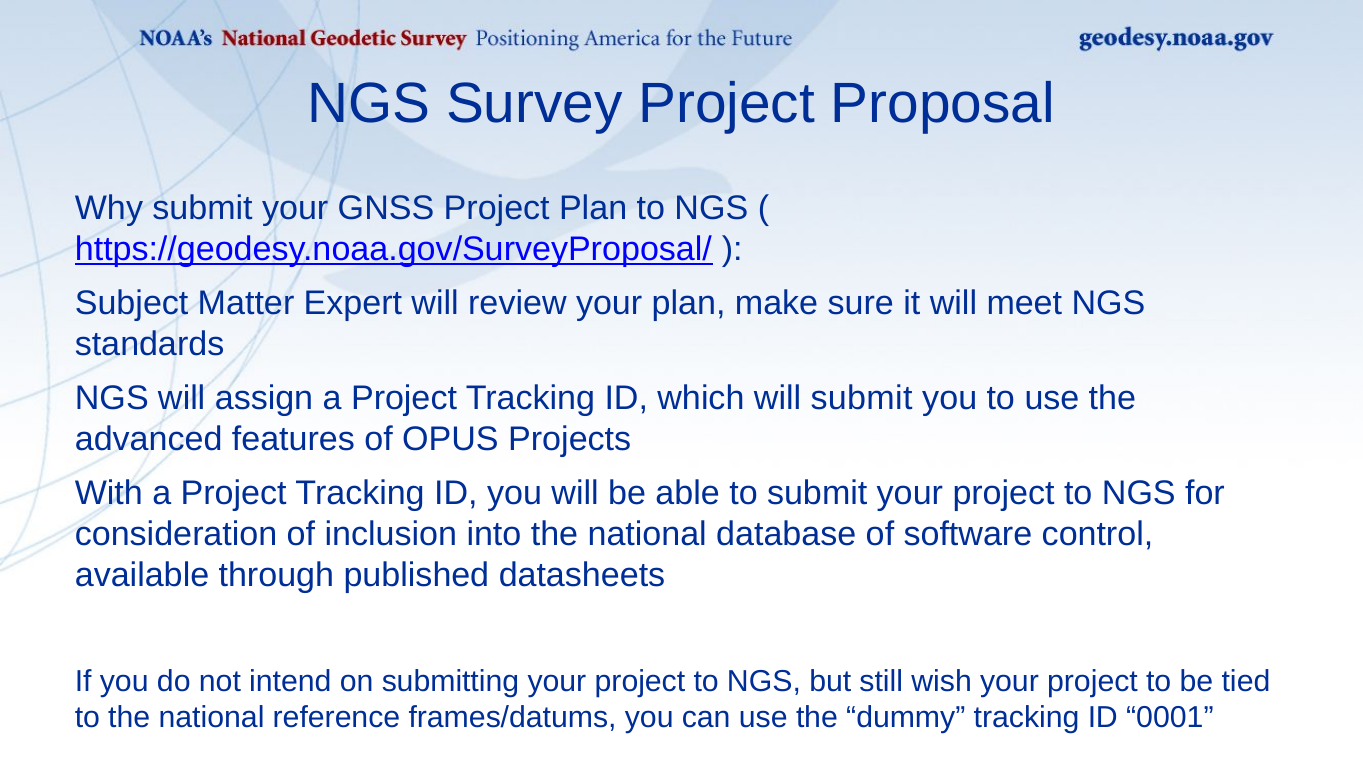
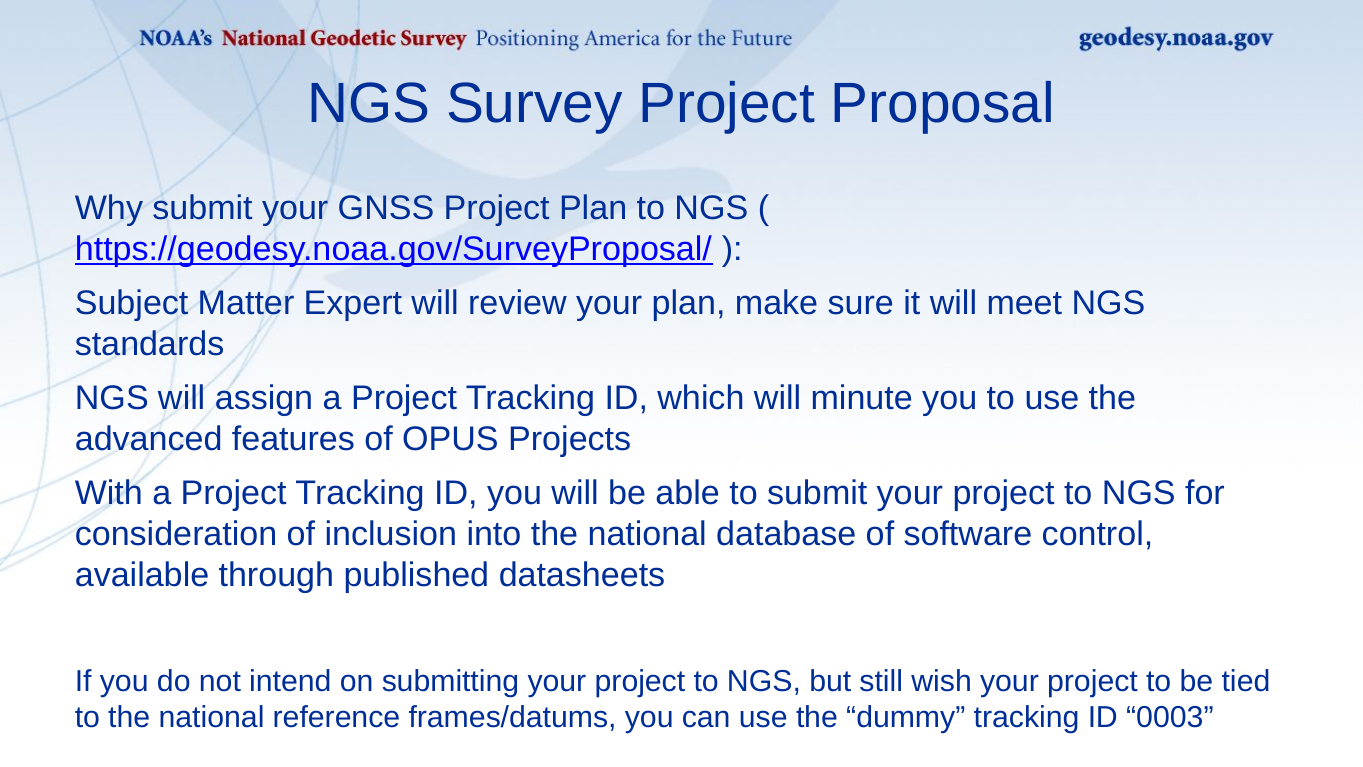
will submit: submit -> minute (862, 398)
0001: 0001 -> 0003 (1170, 717)
